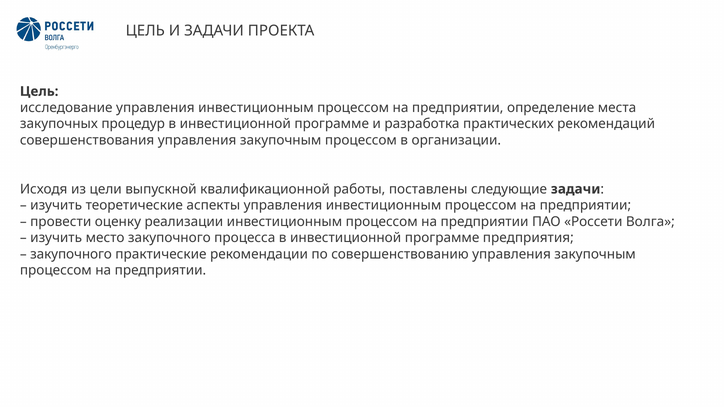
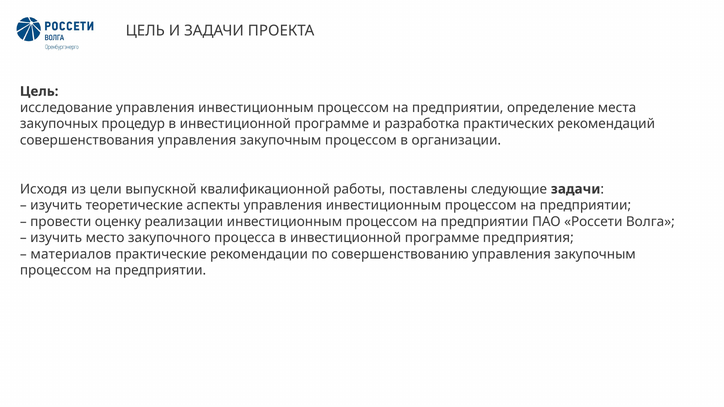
закупочного: закупочного -> материалов (71, 254)
